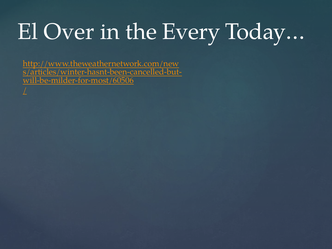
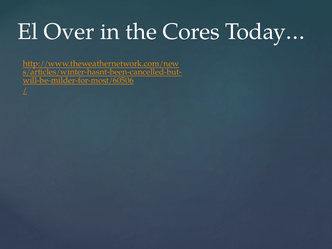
Every: Every -> Cores (191, 32)
